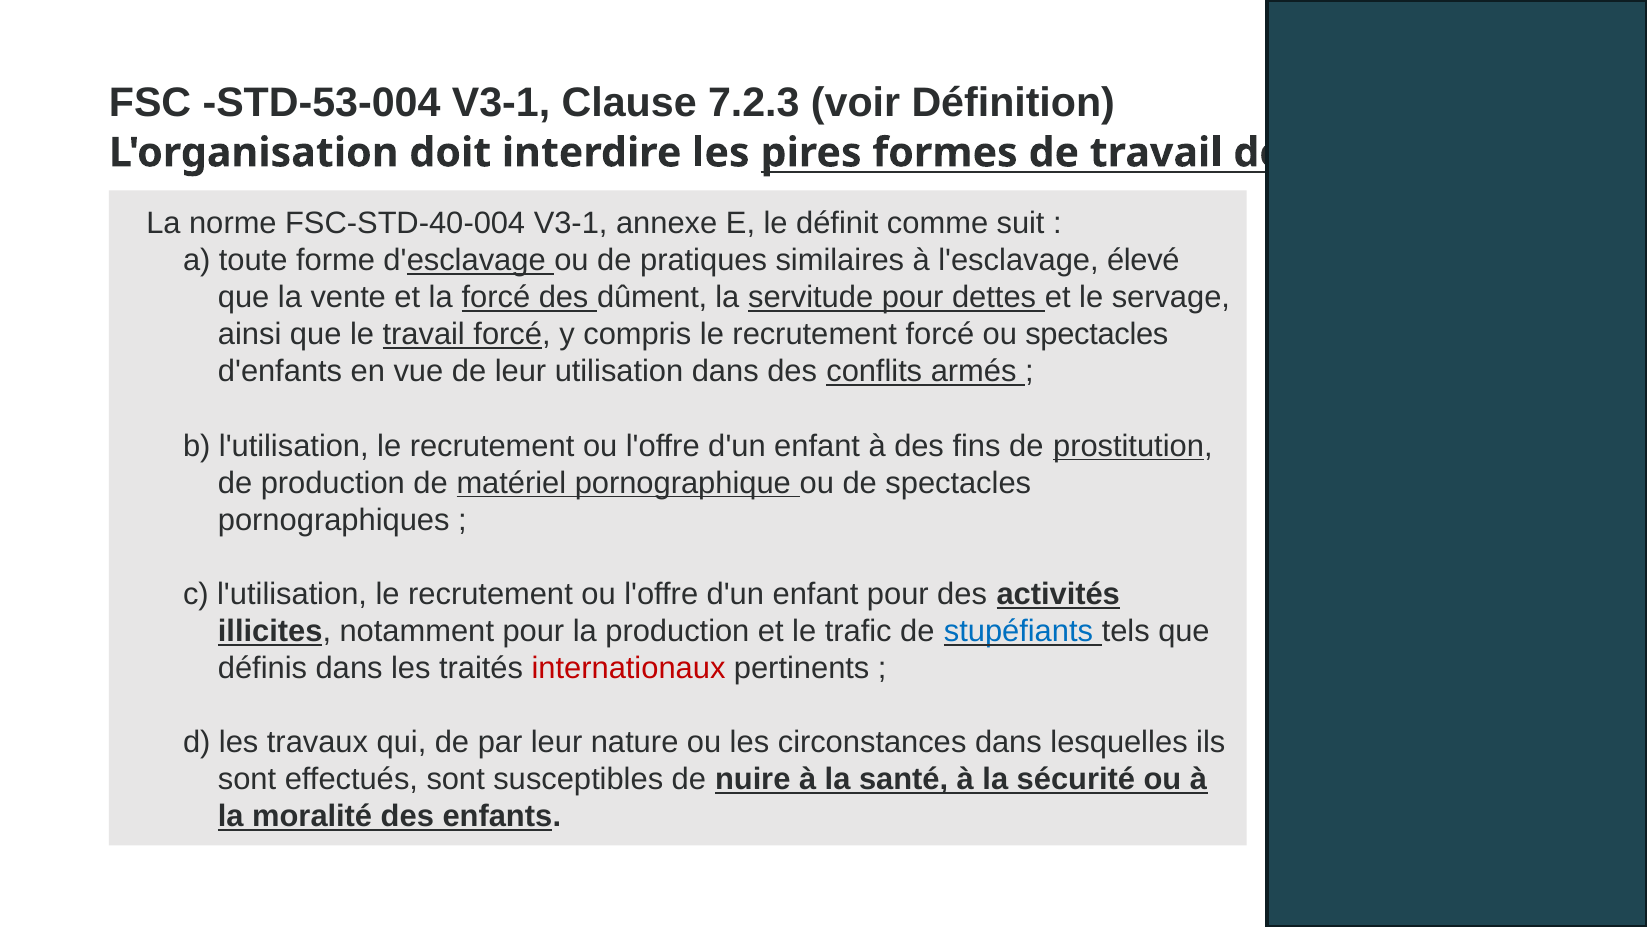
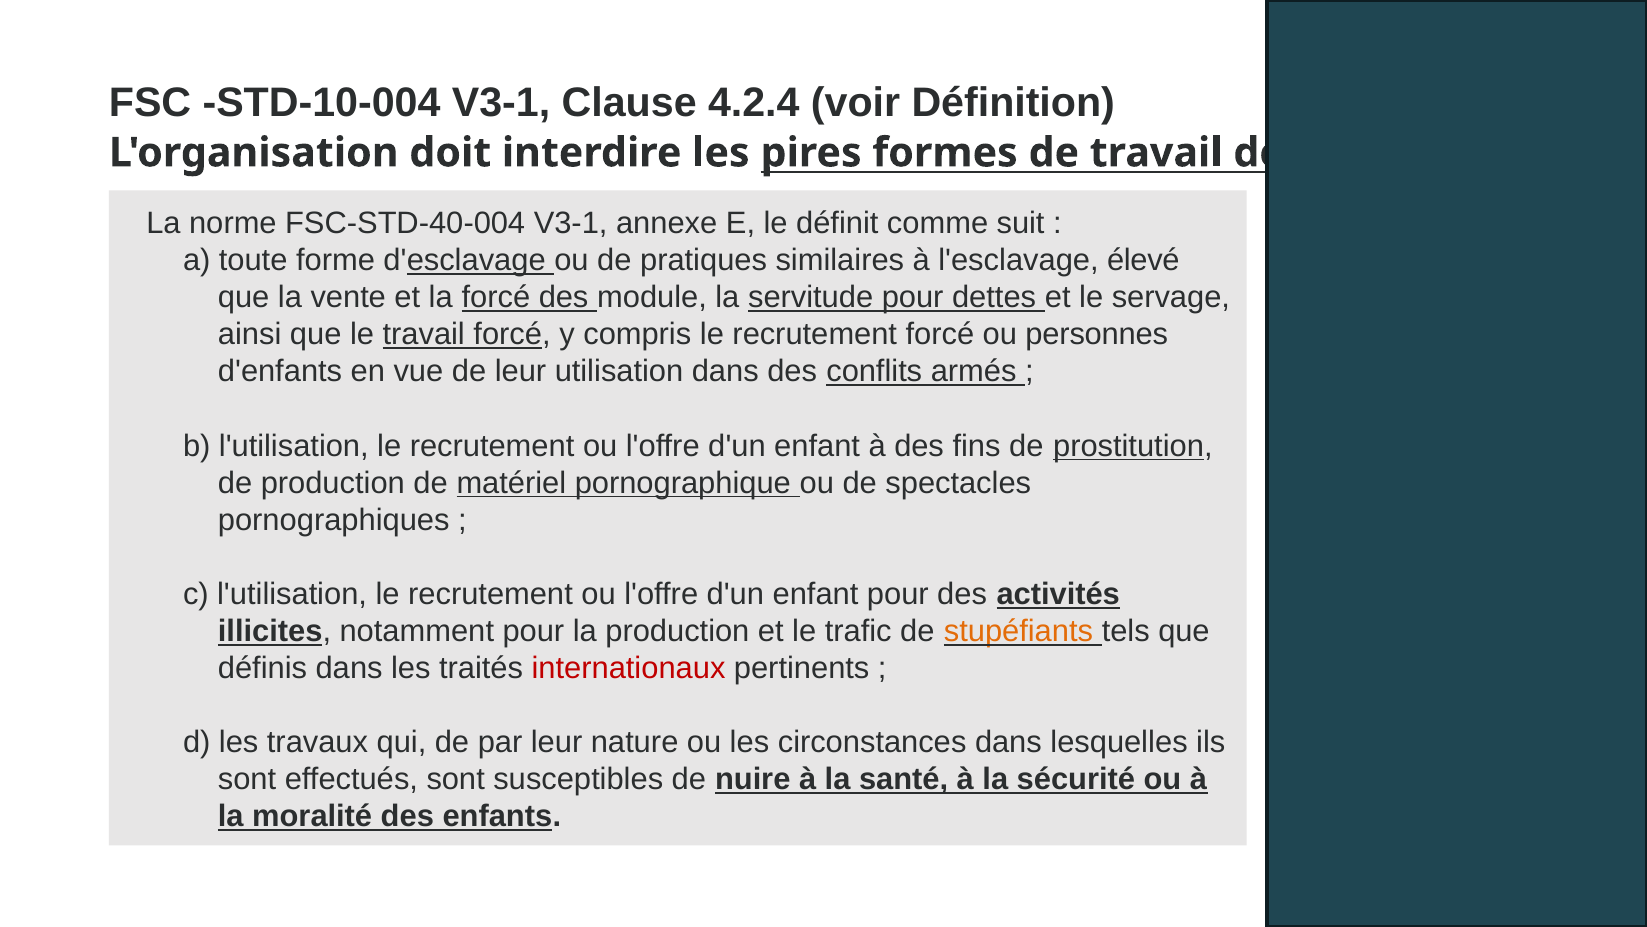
STD-53-004: STD-53-004 -> STD-10-004 (322, 103)
7.2.3: 7.2.3 -> 4.2.4 (754, 103)
dûment: dûment -> module (652, 297)
ou spectacles: spectacles -> personnes (1097, 334)
stupéfiants colour: blue -> orange (1018, 631)
